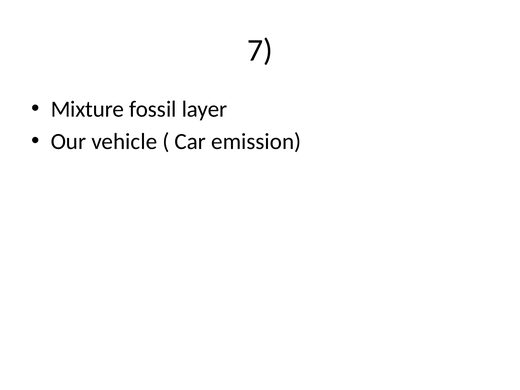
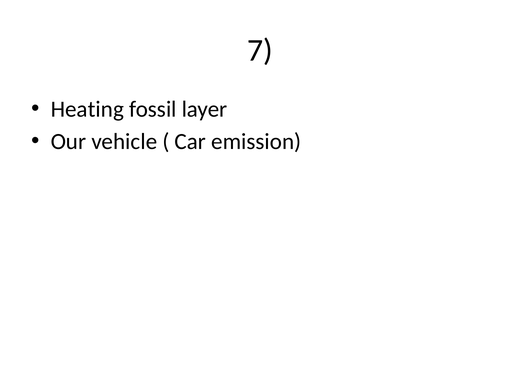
Mixture: Mixture -> Heating (87, 109)
